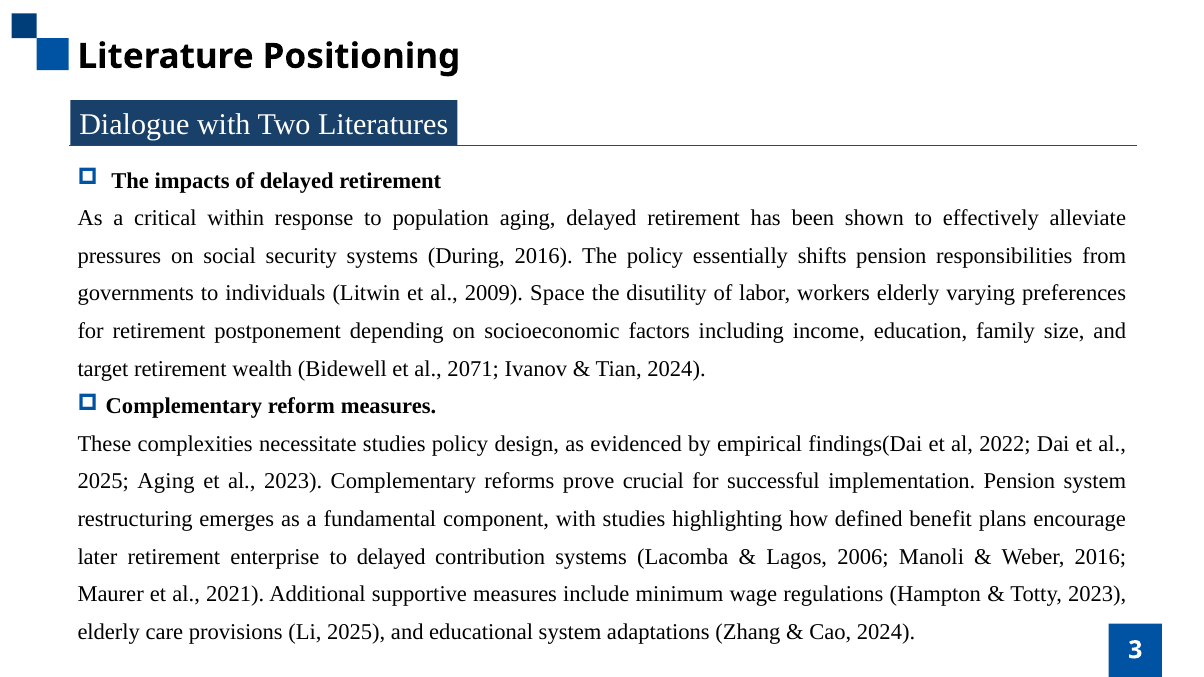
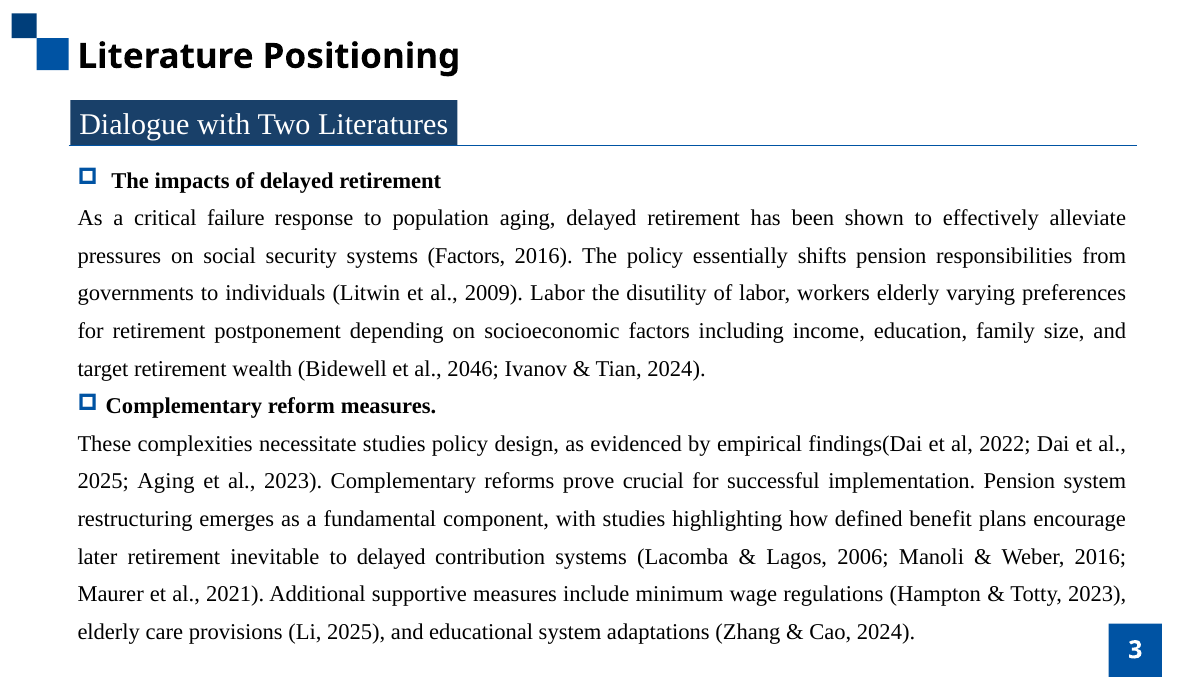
within: within -> failure (236, 218)
systems During: During -> Factors (466, 256)
2009 Space: Space -> Labor (557, 294)
2071: 2071 -> 2046 (473, 369)
enterprise: enterprise -> inevitable (275, 557)
